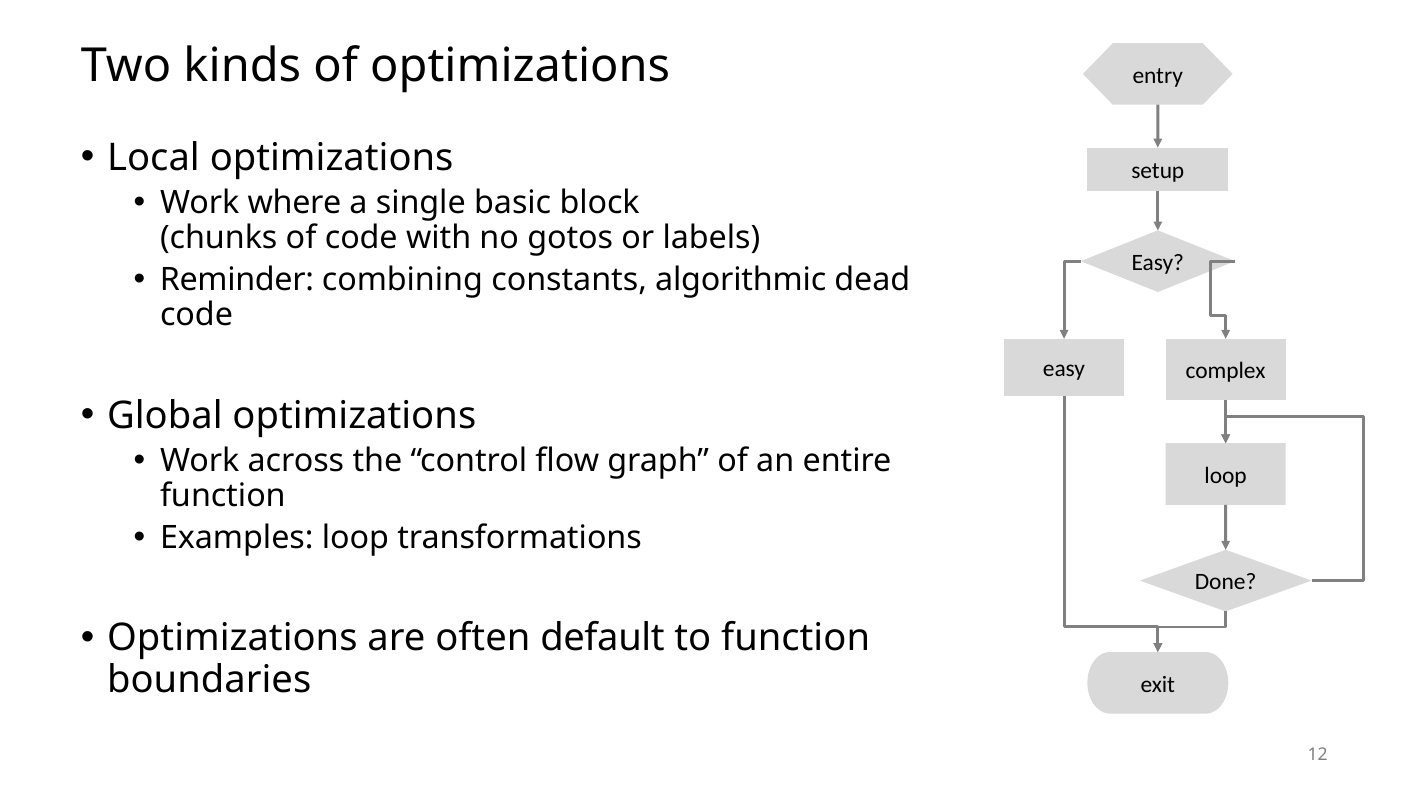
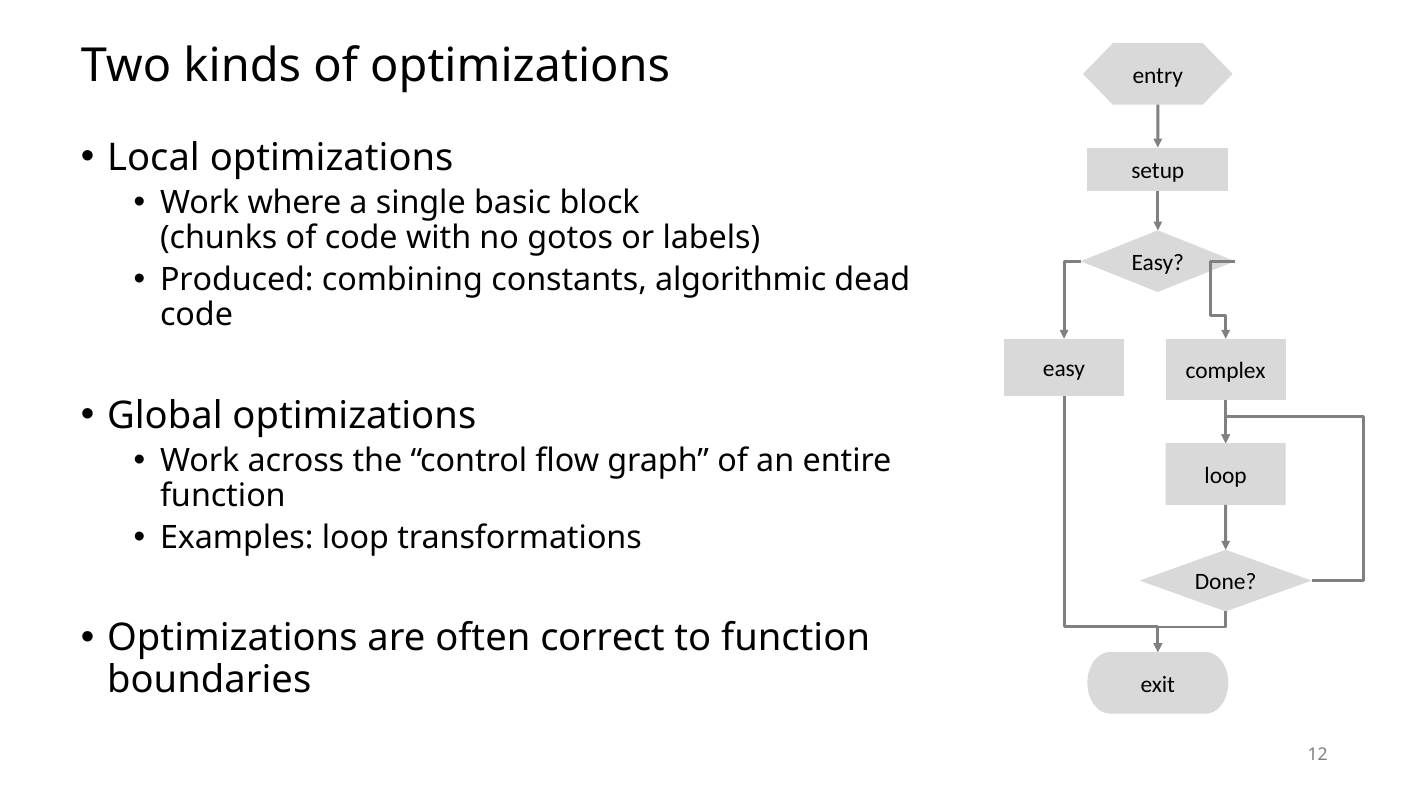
Reminder: Reminder -> Produced (237, 280)
default: default -> correct (602, 639)
